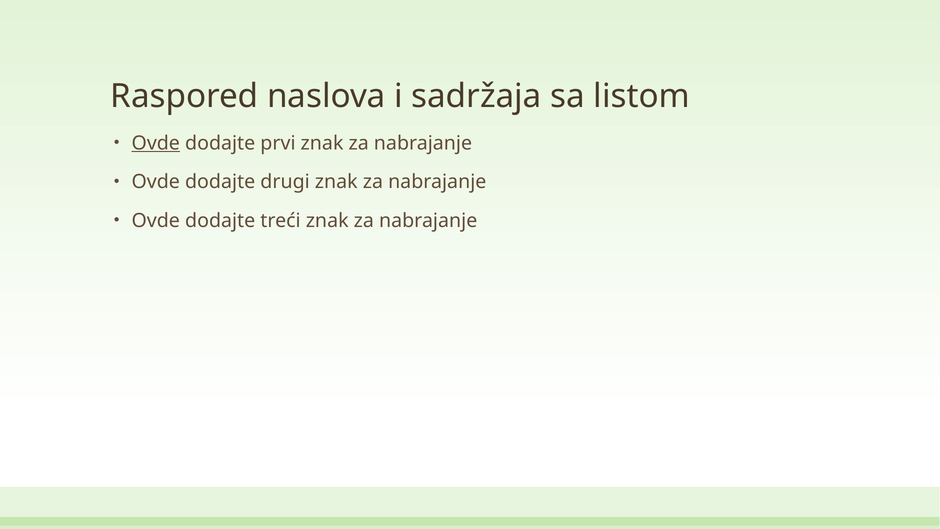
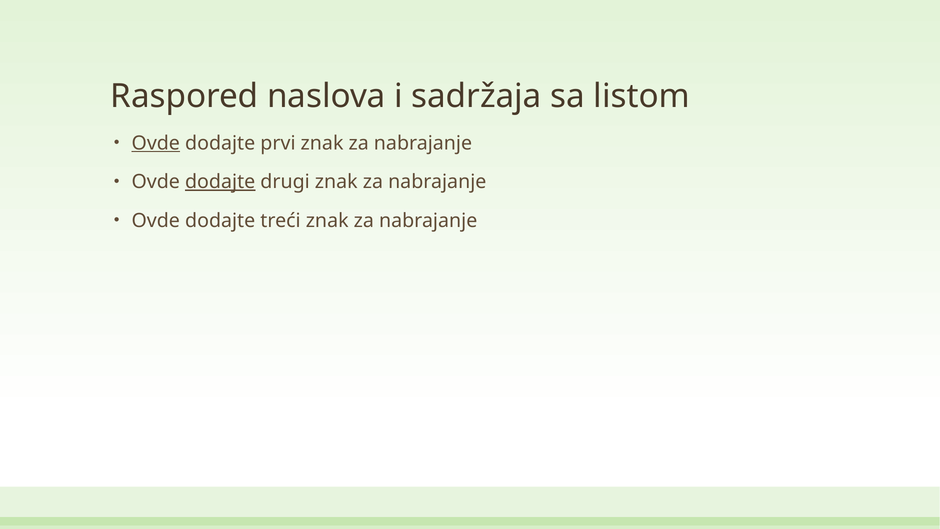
dodajte underline: none -> present (220, 182)
